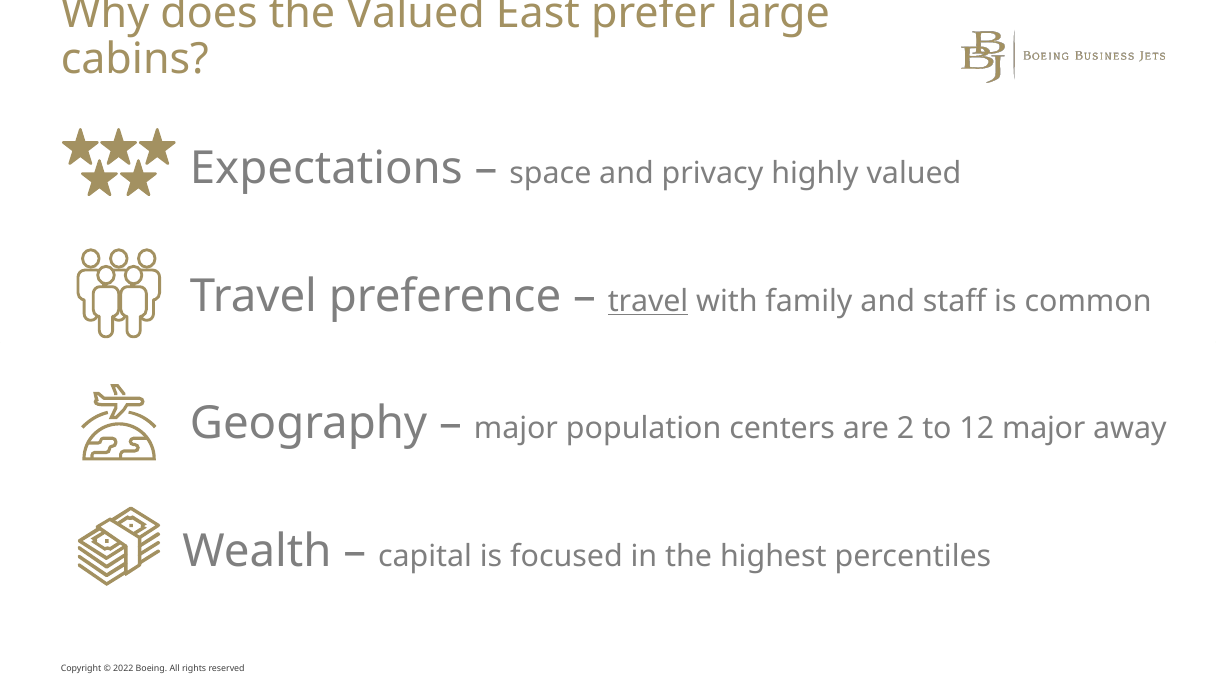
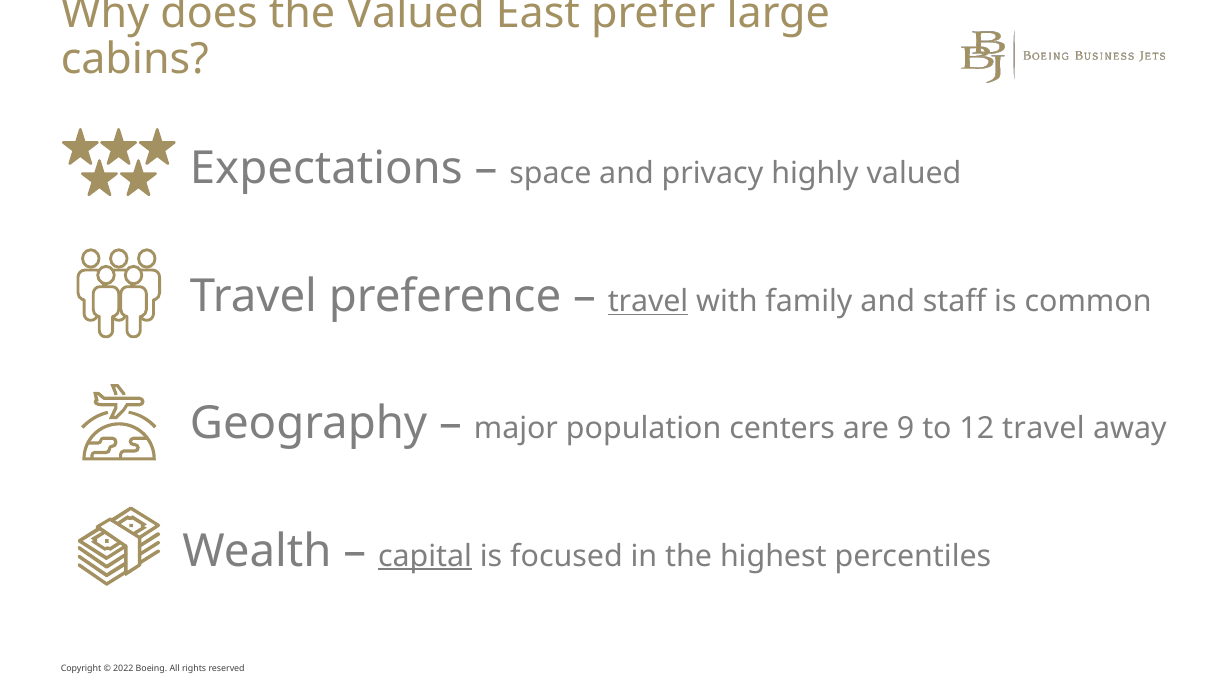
2: 2 -> 9 (906, 429)
12 major: major -> travel (1043, 429)
capital underline: none -> present (425, 556)
